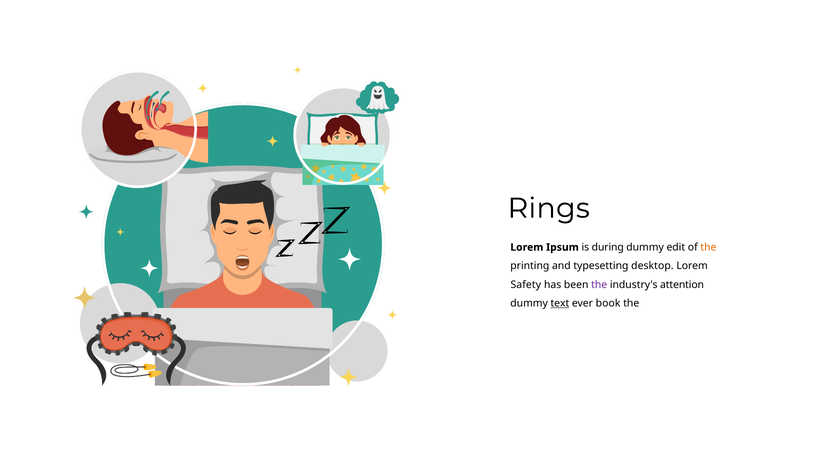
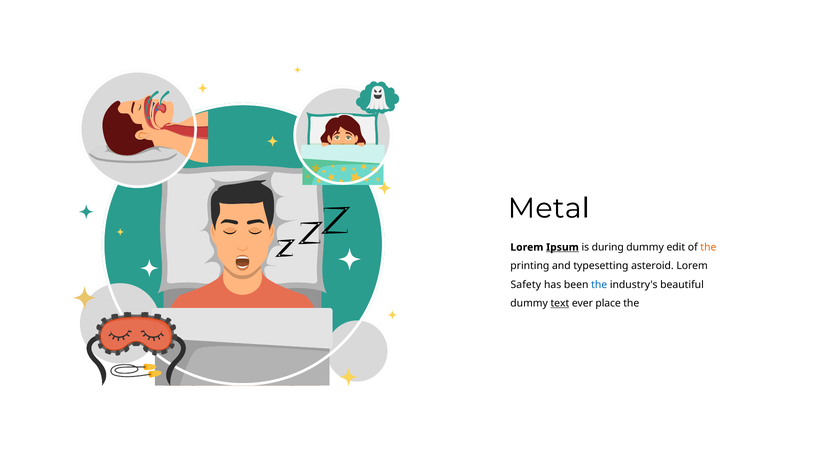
Rings: Rings -> Metal (549, 208)
Ipsum underline: none -> present (562, 247)
desktop: desktop -> asteroid (652, 266)
the colour: purple -> blue (599, 284)
attention: attention -> beautiful (682, 284)
book: book -> place (608, 303)
